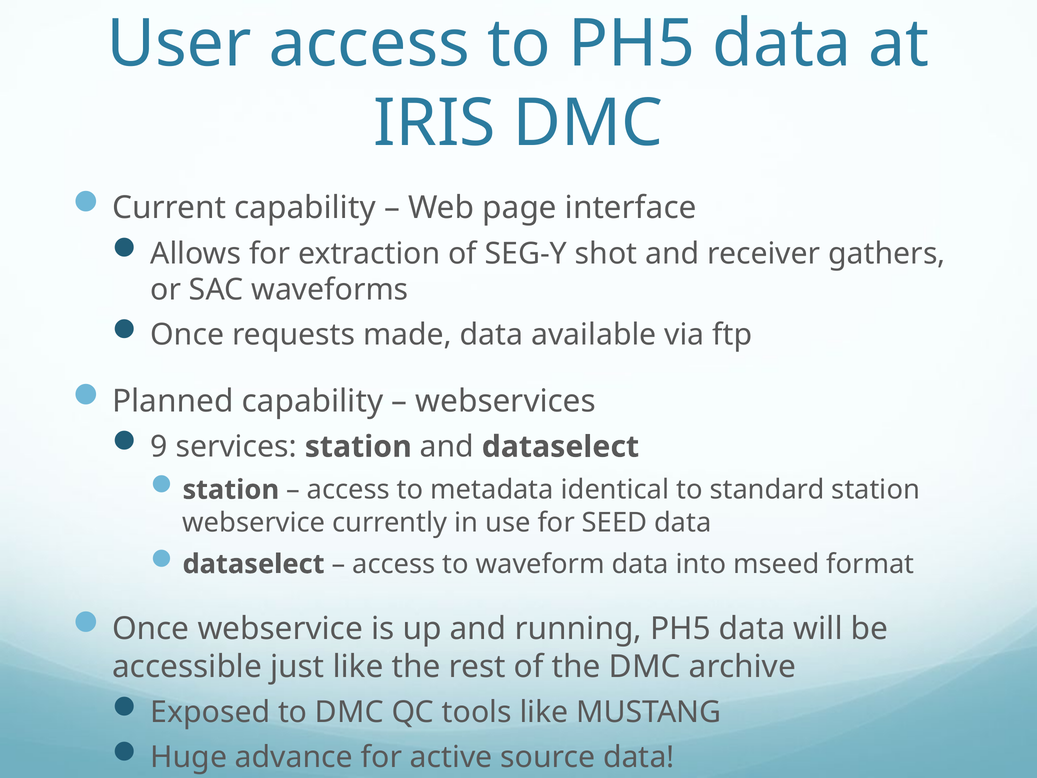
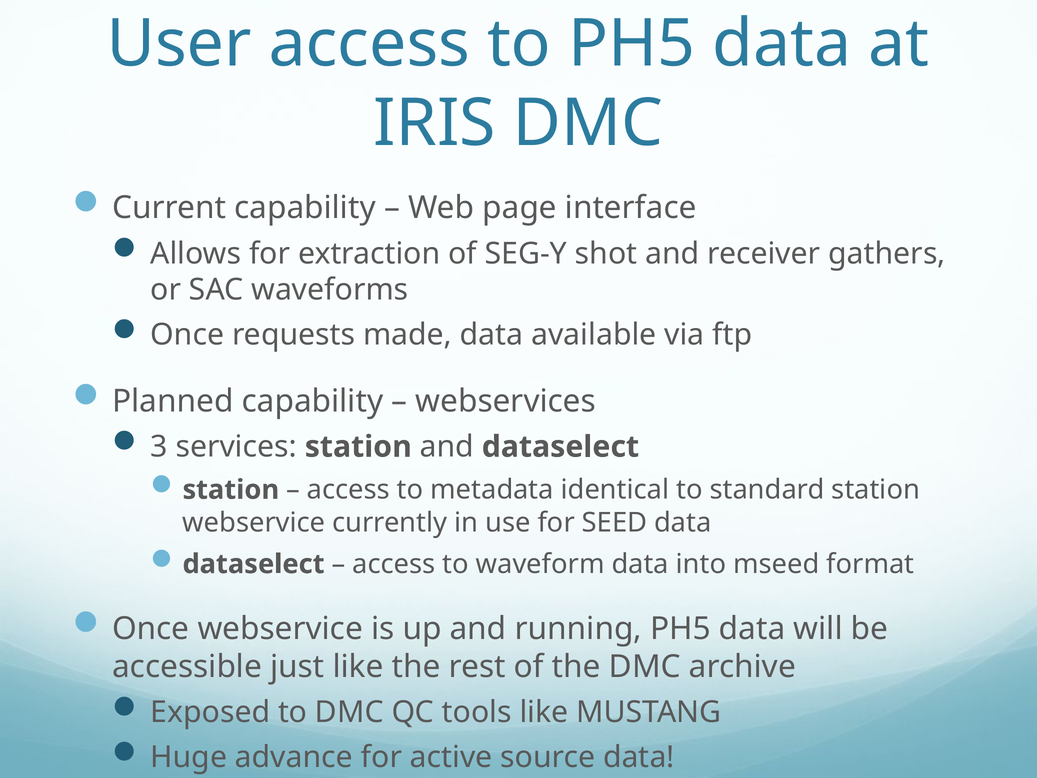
9: 9 -> 3 (159, 447)
